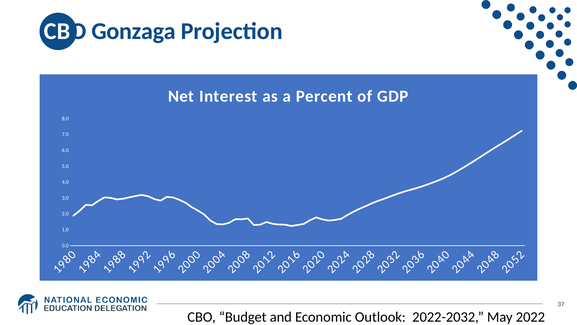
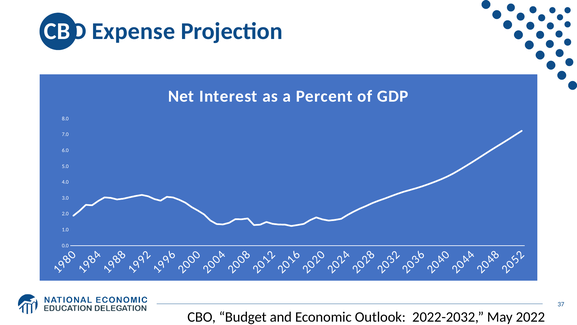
Gonzaga: Gonzaga -> Expense (133, 31)
